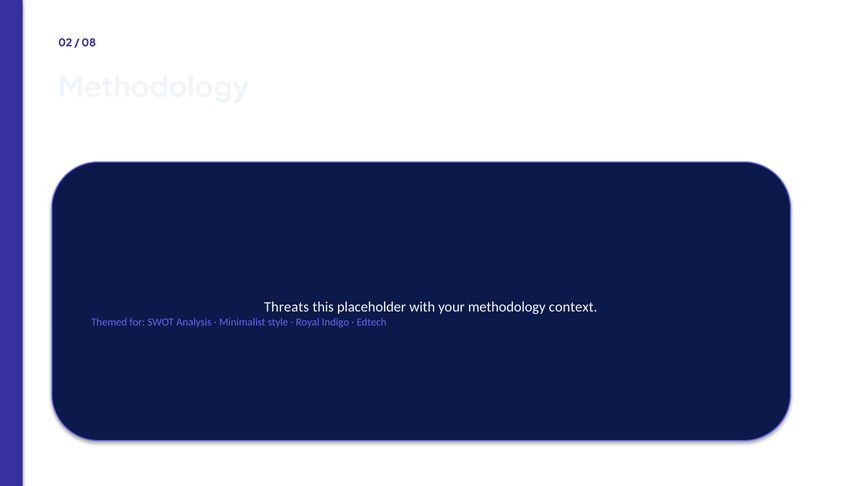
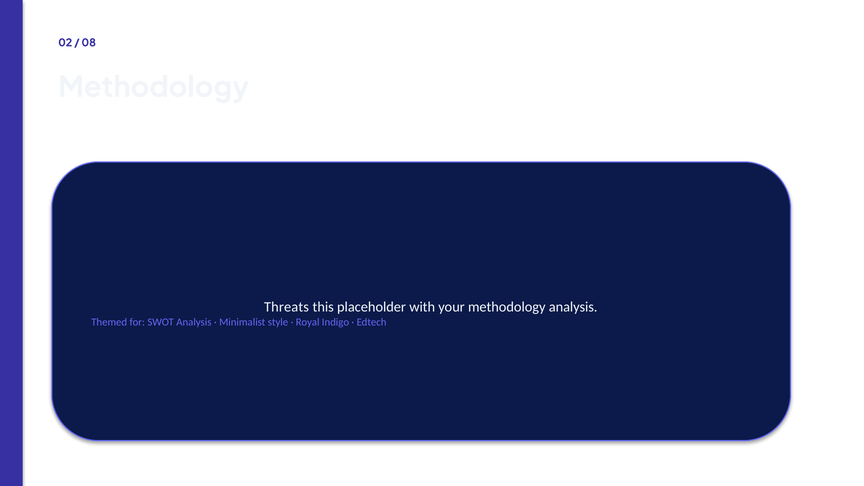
methodology context: context -> analysis (573, 307)
